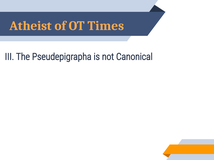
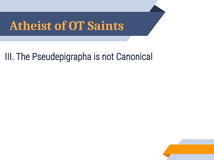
Times: Times -> Saints (106, 26)
